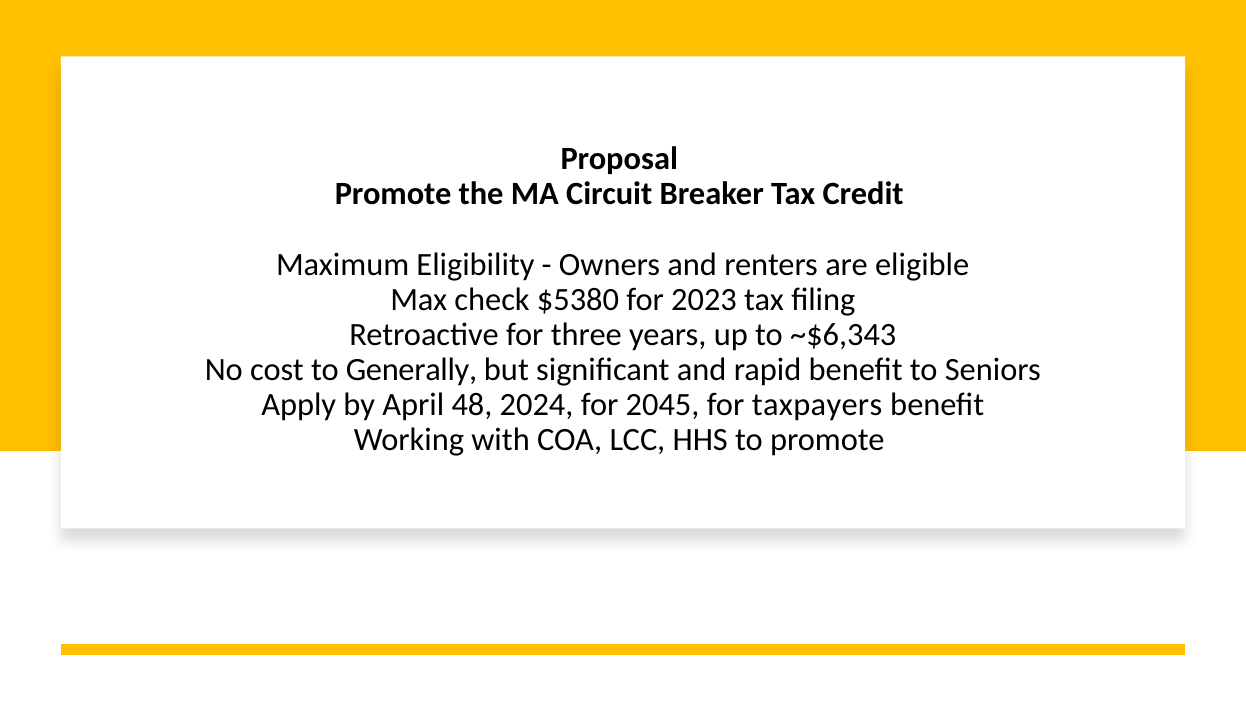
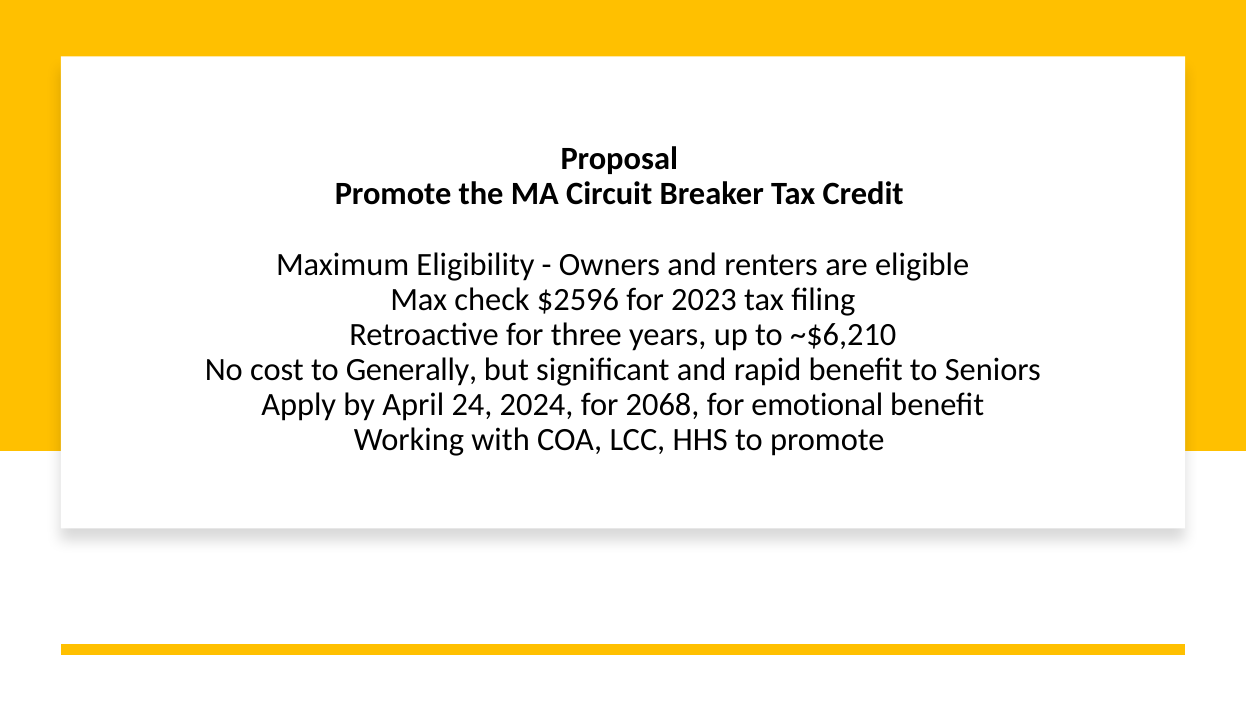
$5380: $5380 -> $2596 (578, 299)
~$6,343: ~$6,343 -> ~$6,210 (843, 334)
48: 48 -> 24 (472, 404)
2045: 2045 -> 2068 (663, 404)
taxpayers: taxpayers -> emotional (817, 404)
